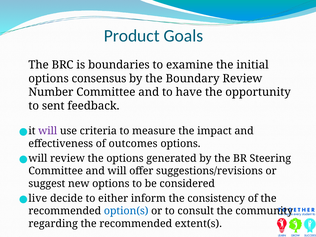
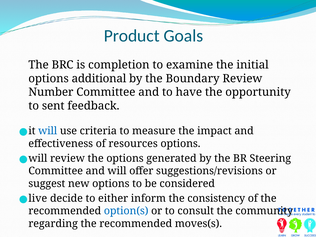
boundaries: boundaries -> completion (119, 65)
consensus: consensus -> additional (99, 79)
will colour: purple -> blue (48, 131)
outcomes: outcomes -> resources (133, 144)
extent(s: extent(s -> moves(s (198, 224)
